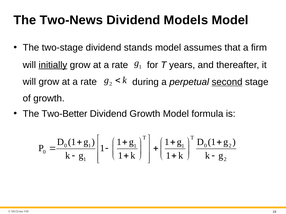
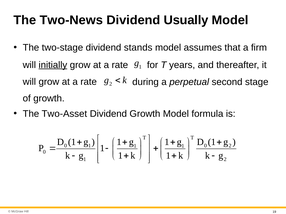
Models: Models -> Usually (186, 20)
second underline: present -> none (227, 82)
Two-Better: Two-Better -> Two-Asset (64, 114)
